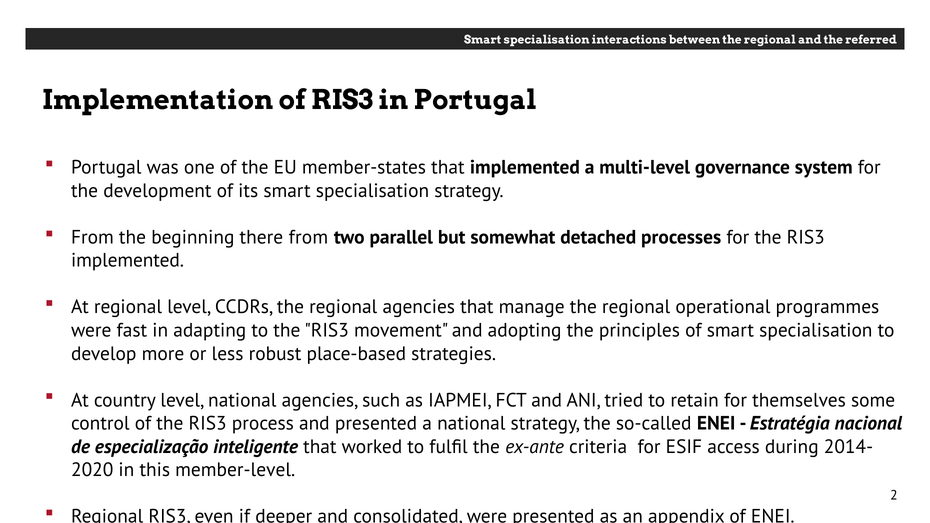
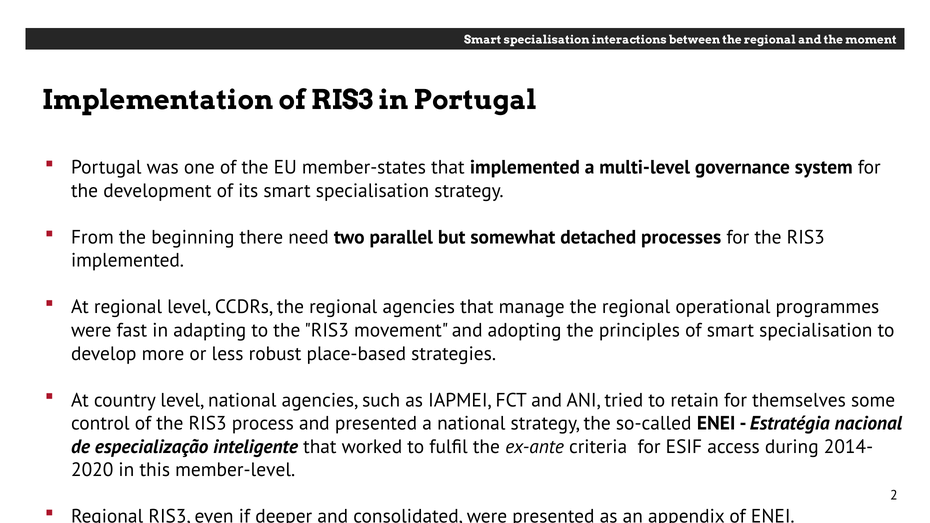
referred: referred -> moment (871, 40)
there from: from -> need (309, 237)
